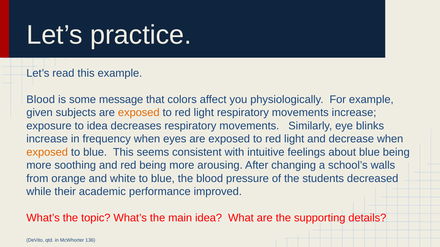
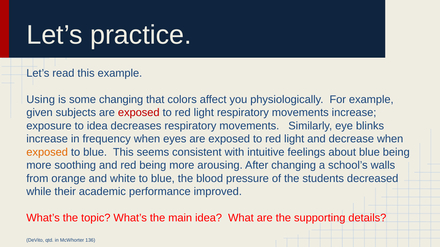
Blood: Blood -> Using (41, 100)
some message: message -> changing (121, 100)
exposed colour: orange -> red (139, 113)
